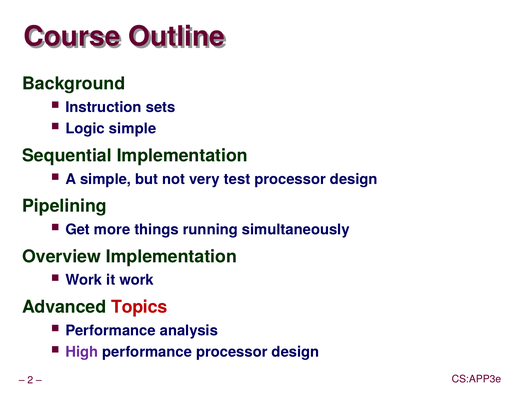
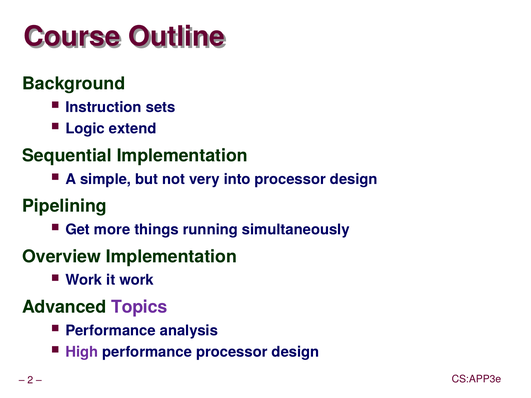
Logic simple: simple -> extend (133, 129)
test: test -> into (237, 179)
Topics colour: red -> purple (139, 307)
